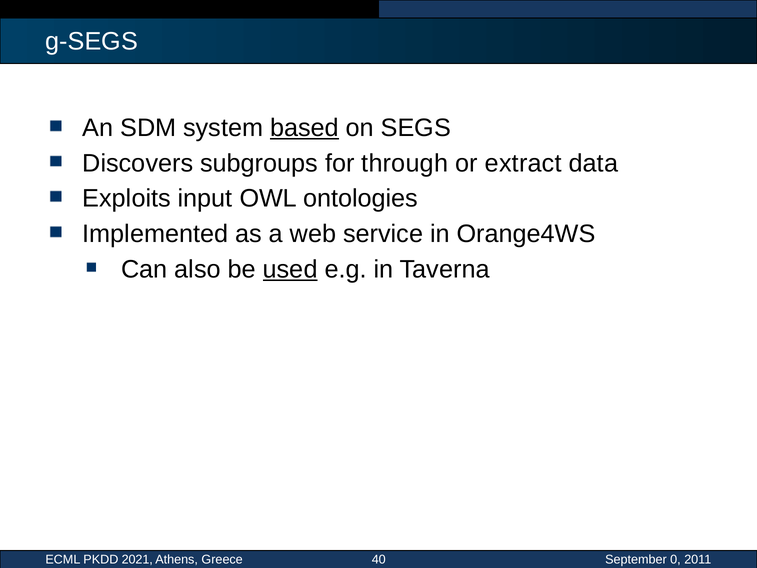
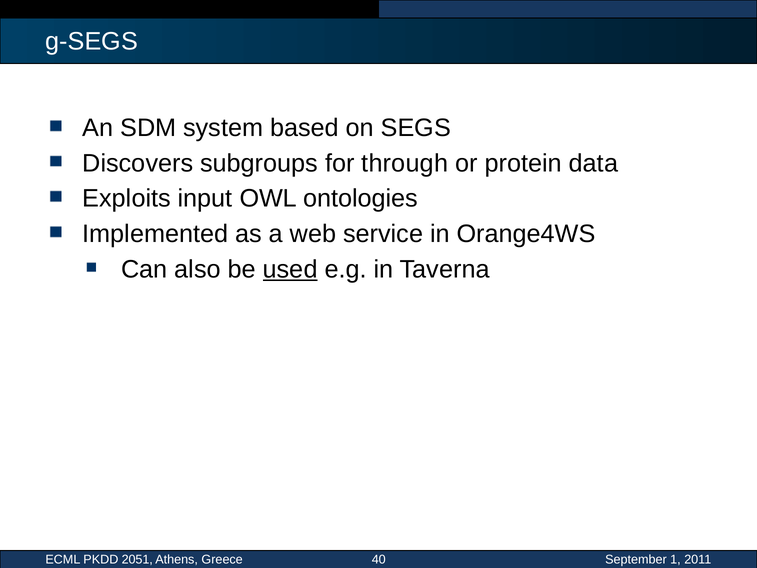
based underline: present -> none (304, 128)
extract: extract -> protein (523, 163)
2021: 2021 -> 2051 (137, 559)
0: 0 -> 1 (675, 559)
